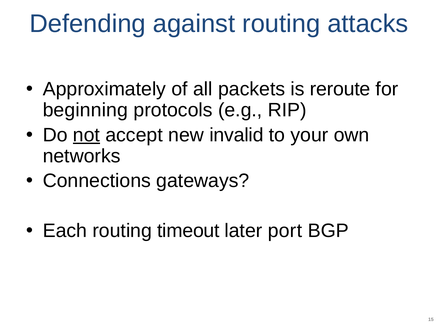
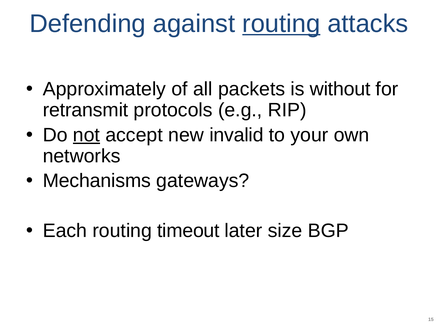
routing underline: none -> present (281, 24)
reroute: reroute -> without (340, 89)
beginning: beginning -> retransmit (85, 110)
Connections: Connections -> Mechanisms (97, 181)
port: port -> size (285, 231)
